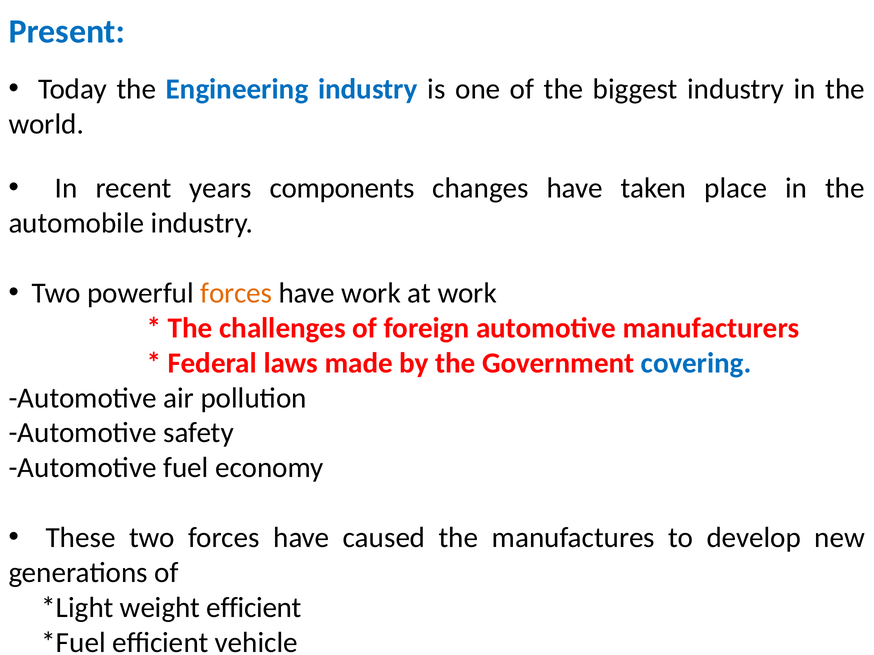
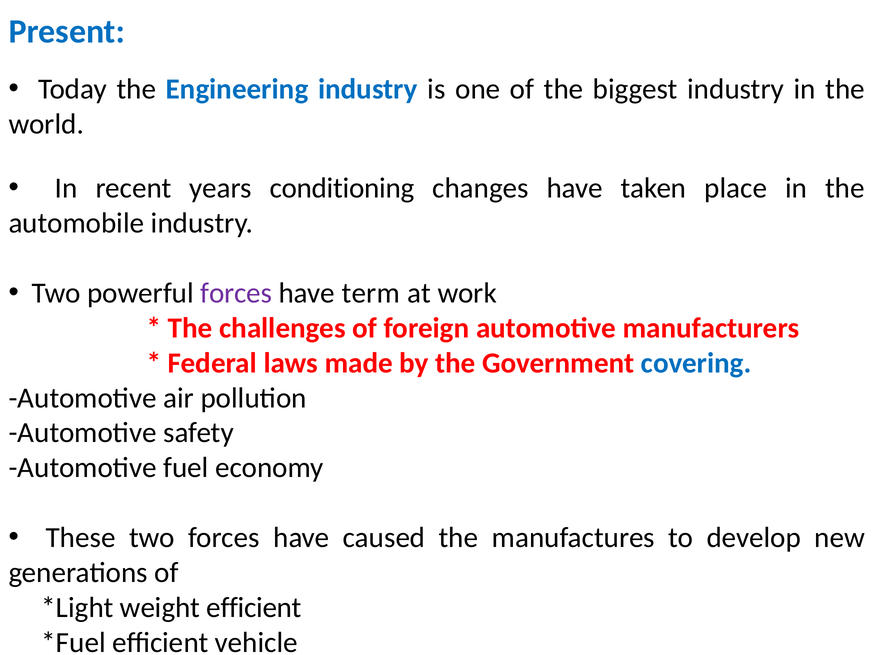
components: components -> conditioning (342, 188)
forces colour: orange -> purple (236, 293)
have work: work -> term (371, 293)
